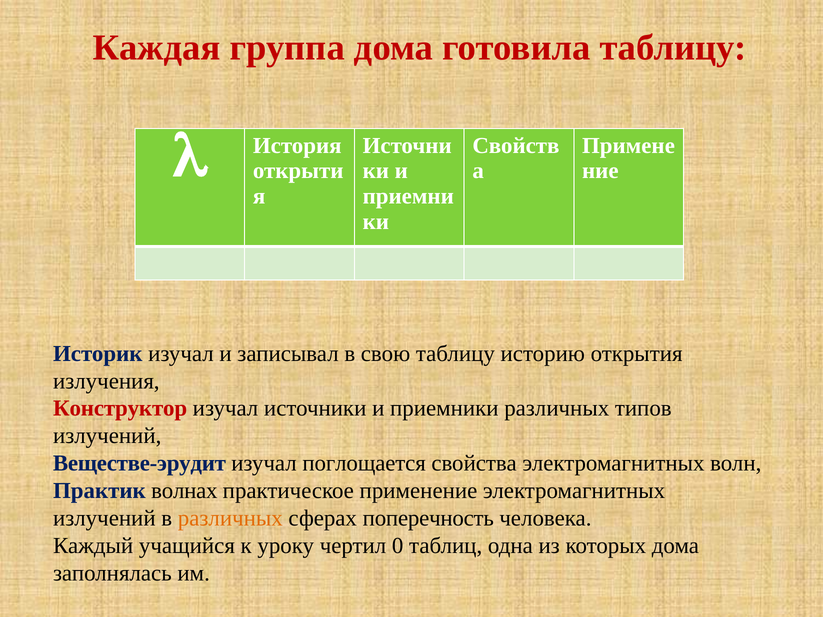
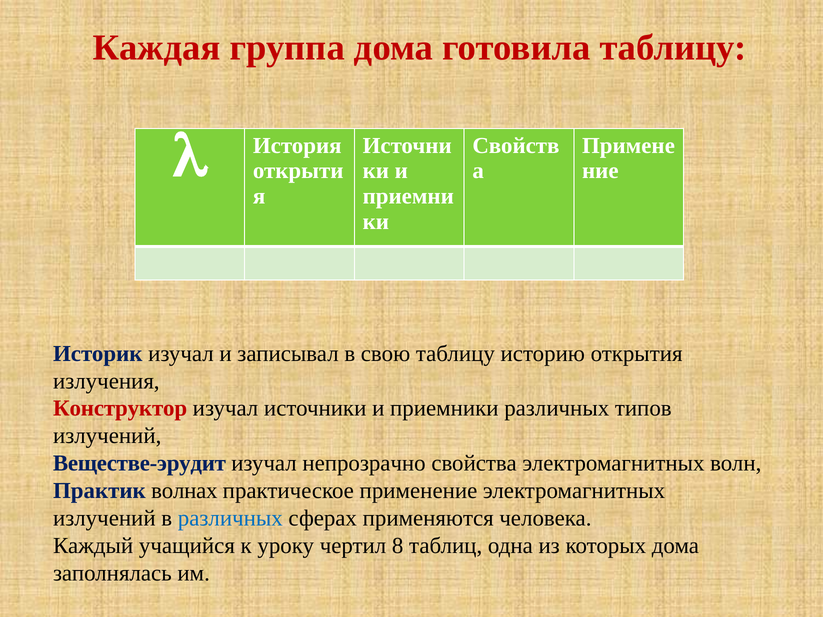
поглощается: поглощается -> непрозрачно (364, 464)
различных colour: orange -> blue (230, 518)
поперечность: поперечность -> применяются (428, 518)
0: 0 -> 8 (398, 546)
